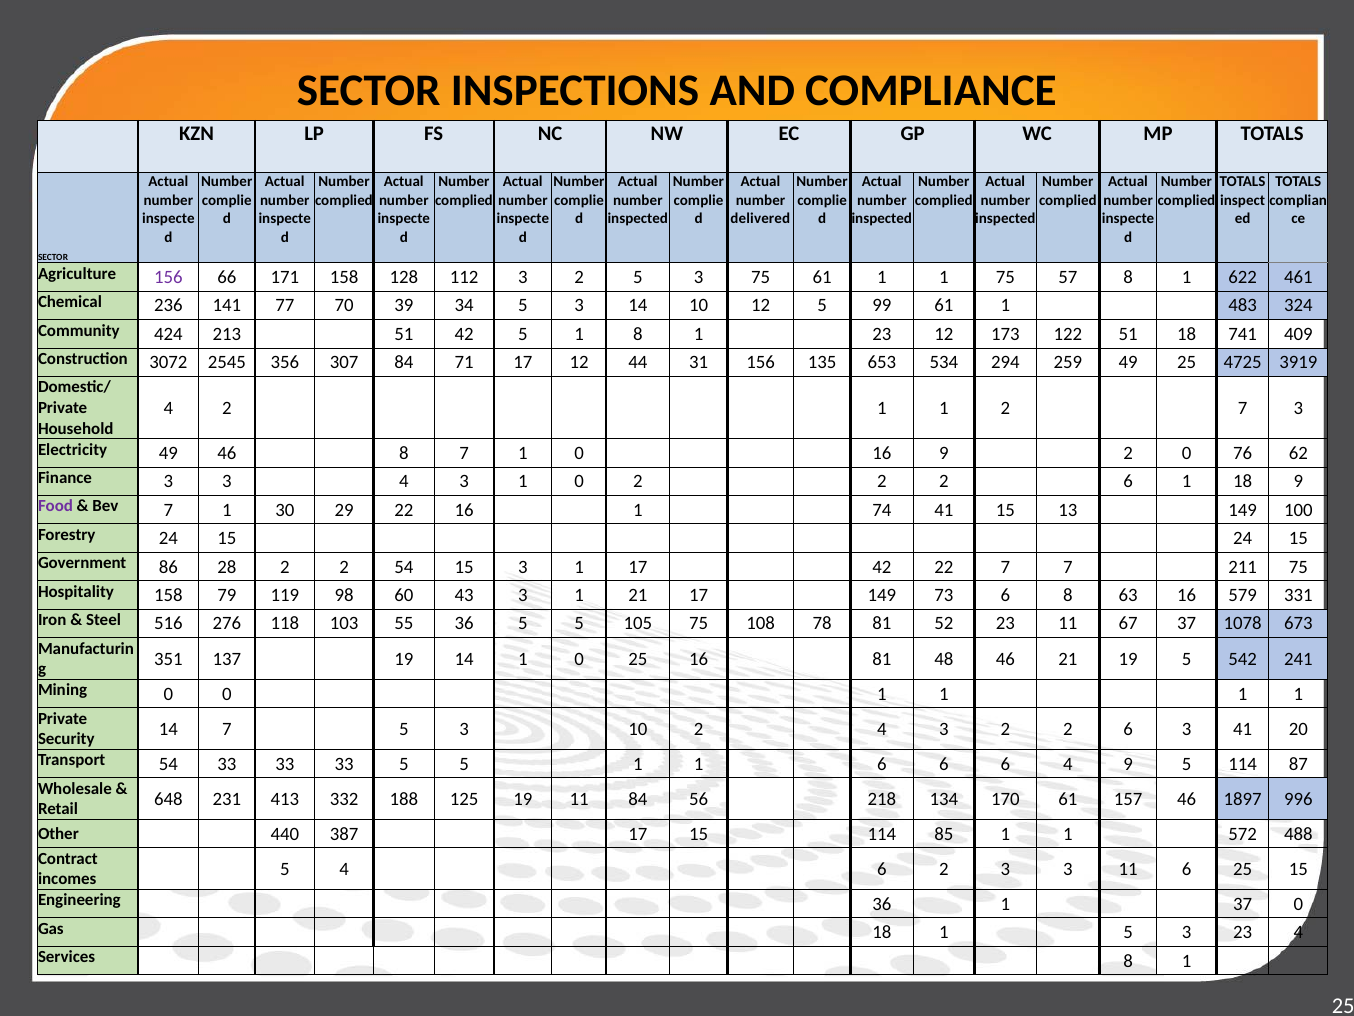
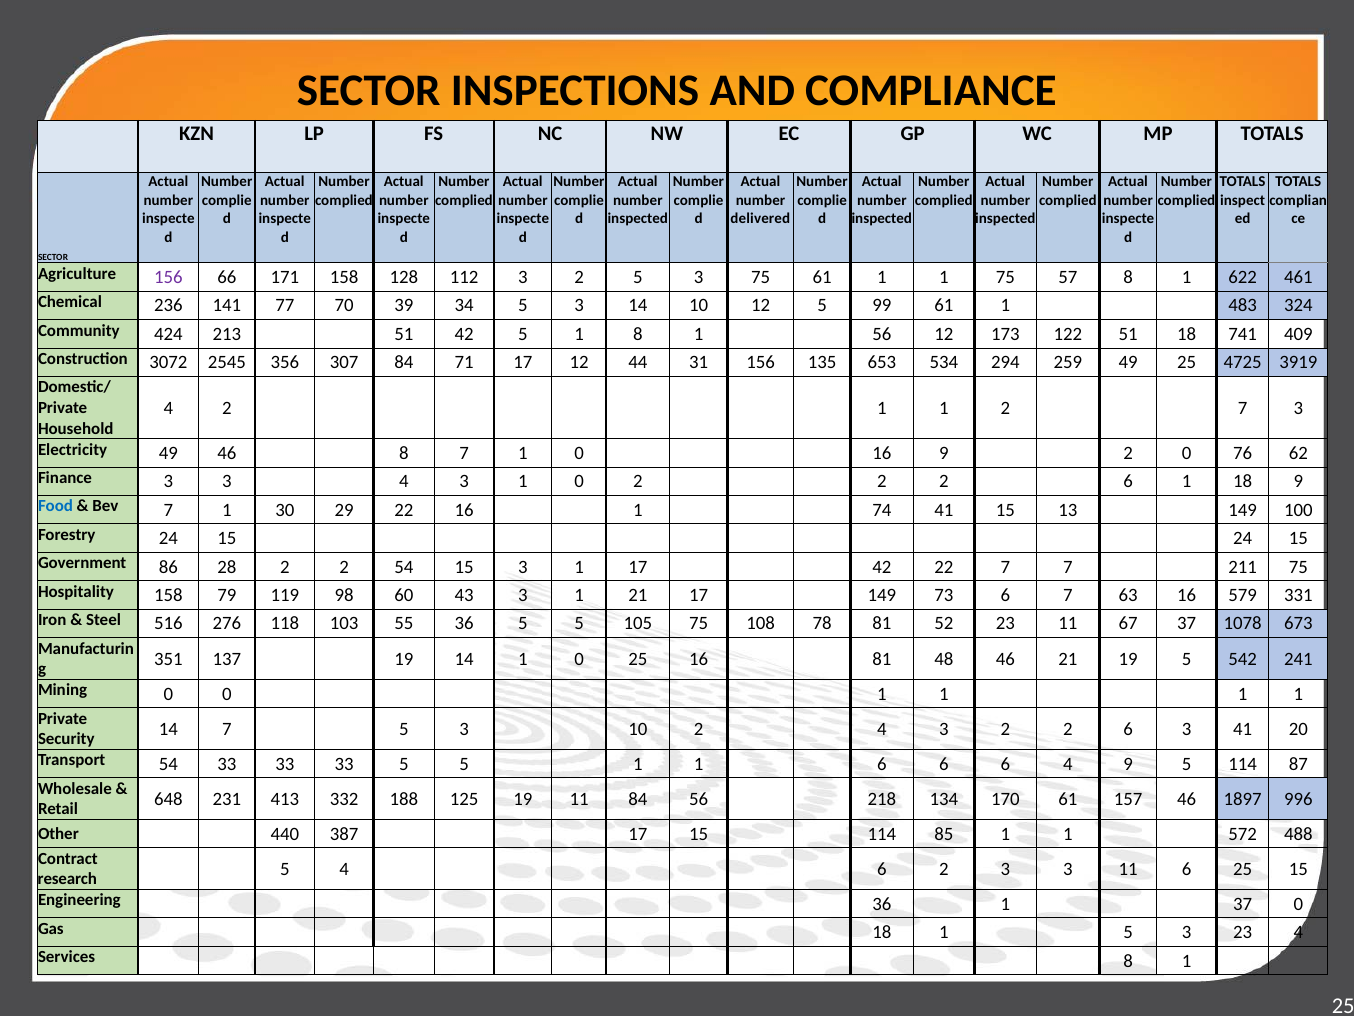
1 23: 23 -> 56 (882, 334)
Food colour: purple -> blue (55, 506)
6 8: 8 -> 7 (1068, 595)
incomes: incomes -> research (67, 879)
